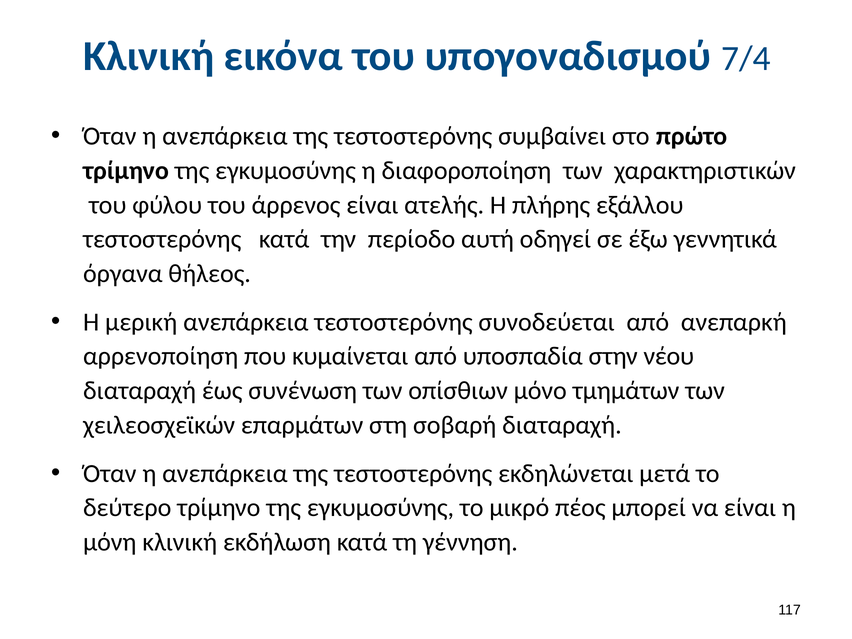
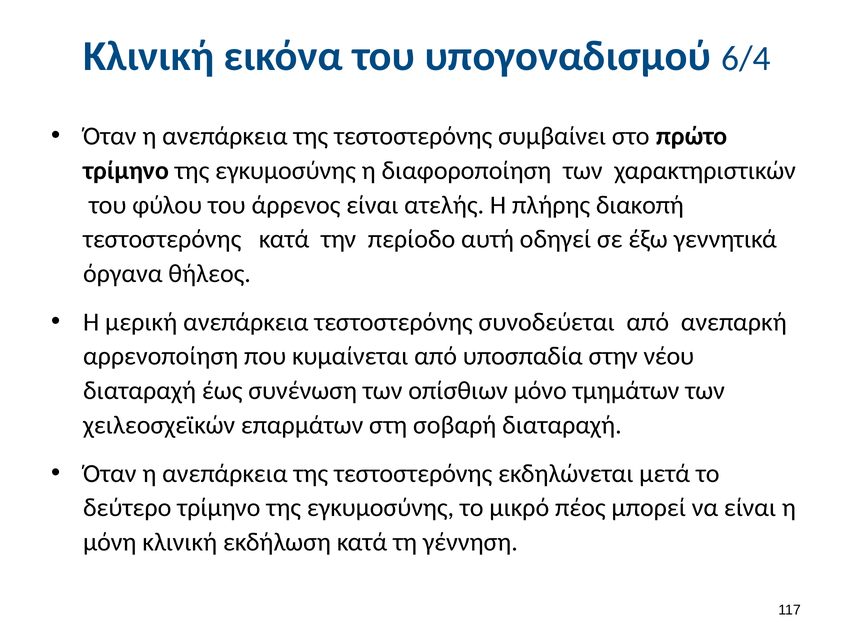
7/4: 7/4 -> 6/4 (746, 58)
εξάλλου: εξάλλου -> διακοπή (640, 205)
